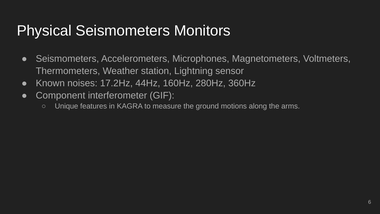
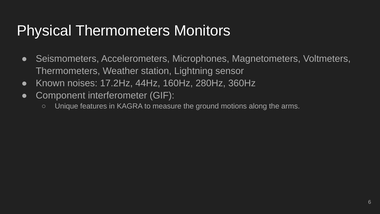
Physical Seismometers: Seismometers -> Thermometers (123, 31)
